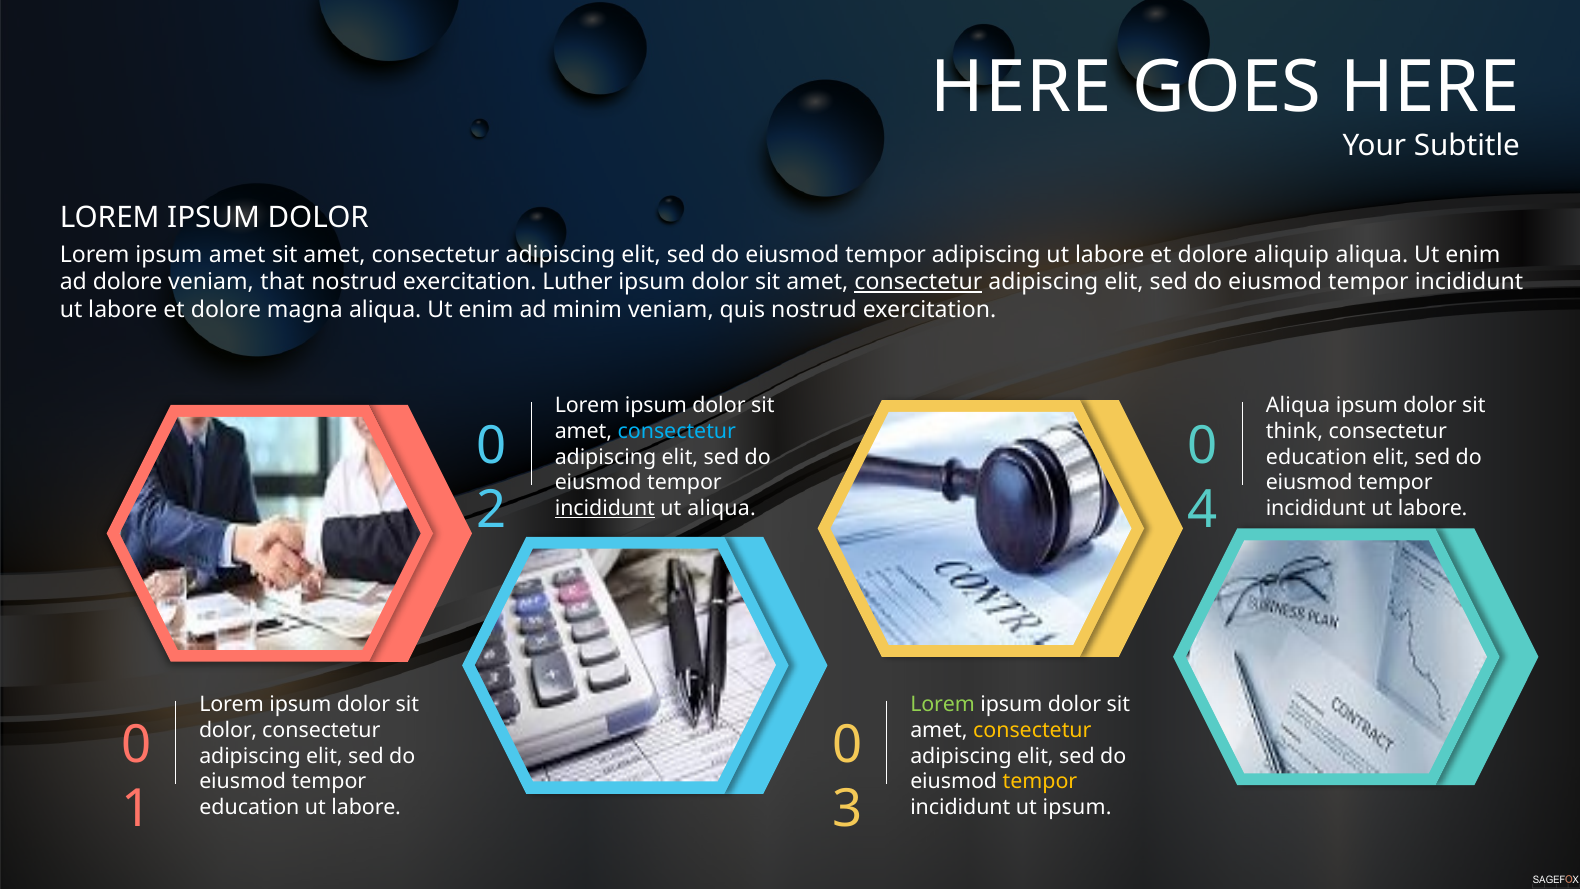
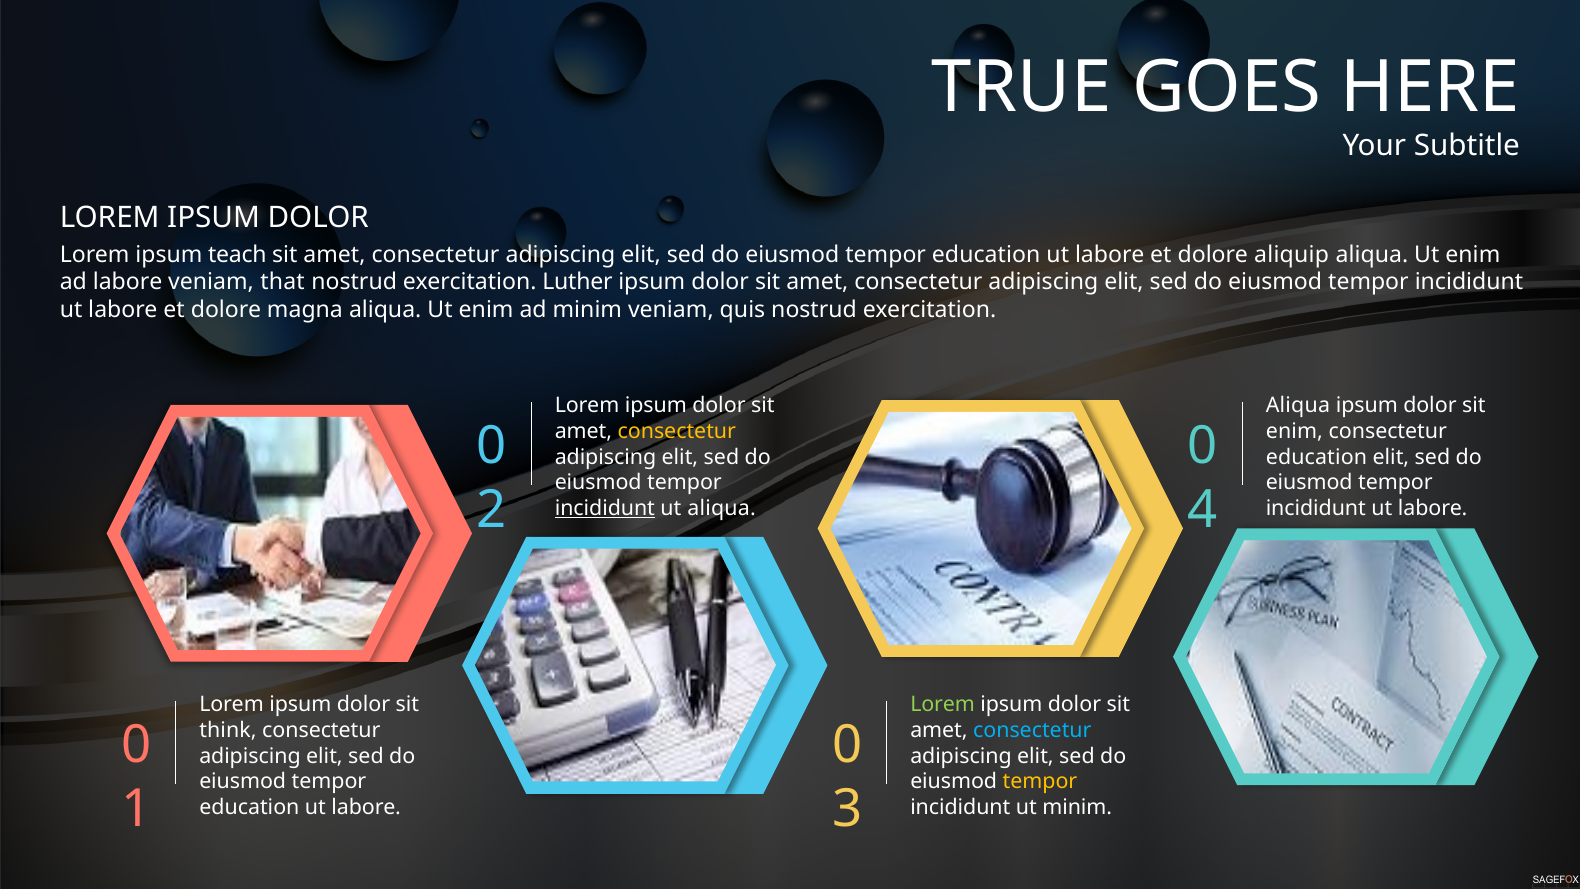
HERE: HERE -> TRUE (1021, 88)
ipsum amet: amet -> teach (237, 254)
adipiscing: adipiscing -> education (986, 254)
ad dolore: dolore -> labore (128, 282)
consectetur underline: present -> none (918, 282)
consectetur colour: light blue -> yellow (677, 431)
think: think -> enim (1294, 431)
dolor: dolor -> think (228, 730)
consectetur colour: yellow -> light blue (1032, 730)
ut ipsum: ipsum -> minim (1077, 807)
